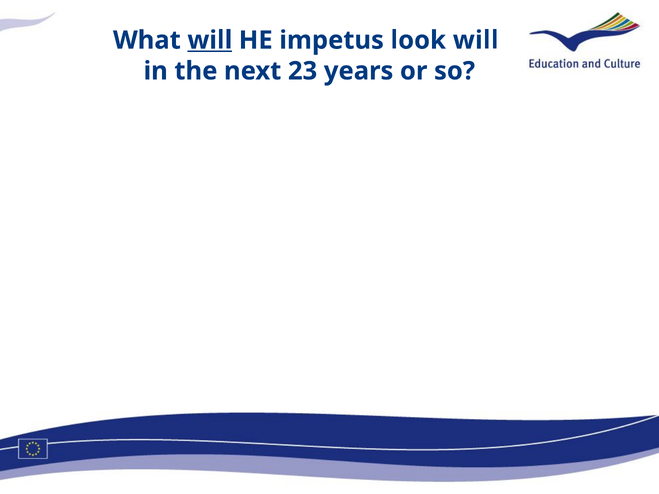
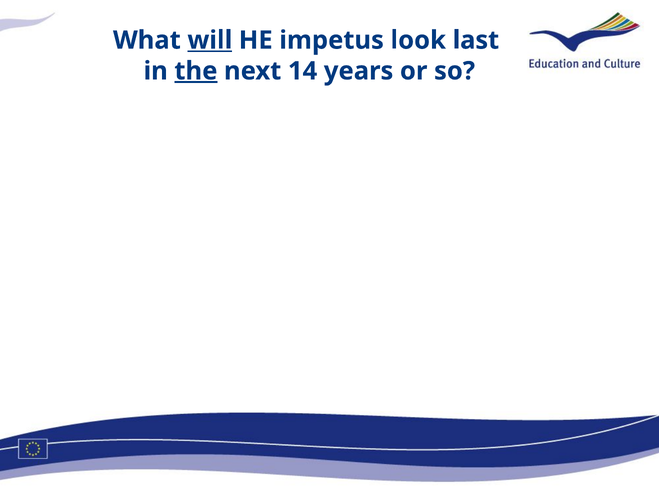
look will: will -> last (476, 40)
the underline: none -> present (196, 71)
23: 23 -> 14 (303, 71)
